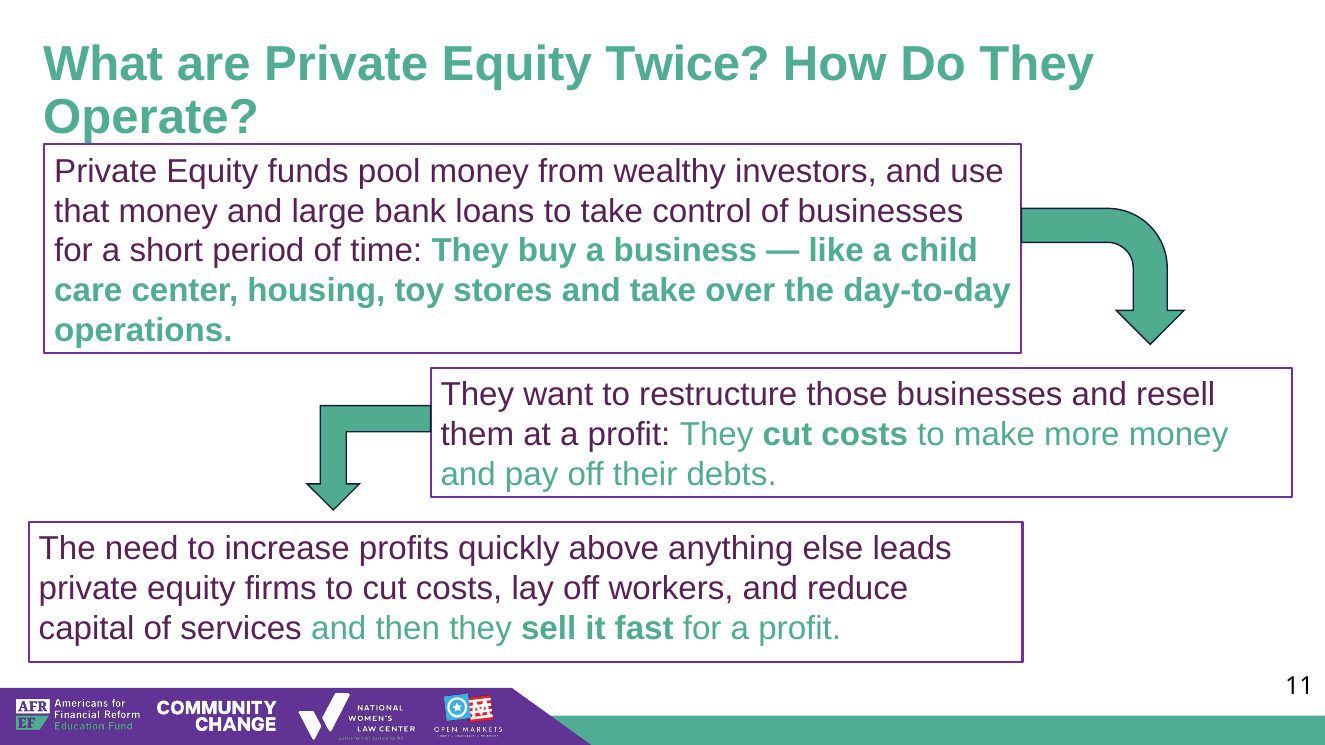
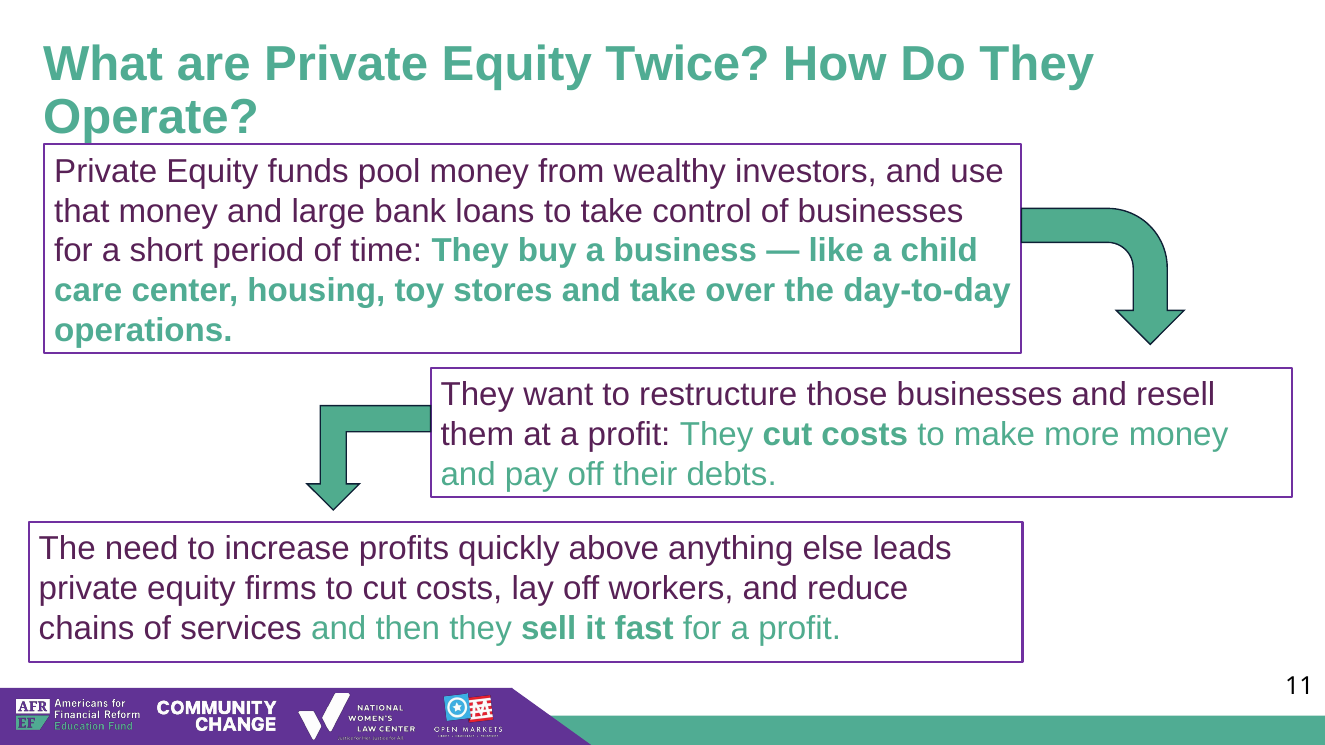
capital: capital -> chains (87, 629)
